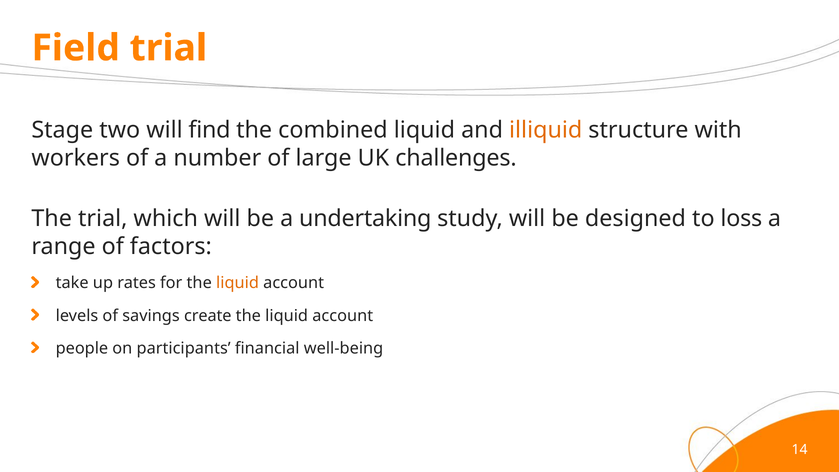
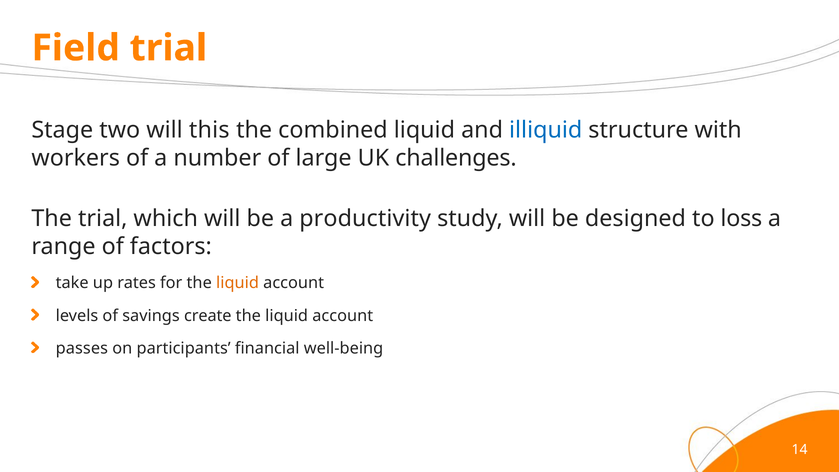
find: find -> this (209, 130)
illiquid colour: orange -> blue (546, 130)
undertaking: undertaking -> productivity (365, 219)
people: people -> passes (82, 349)
